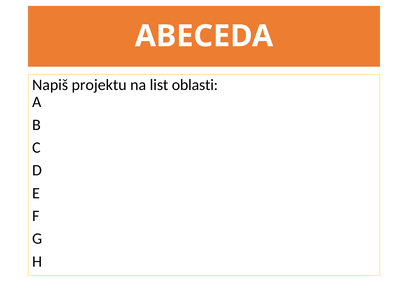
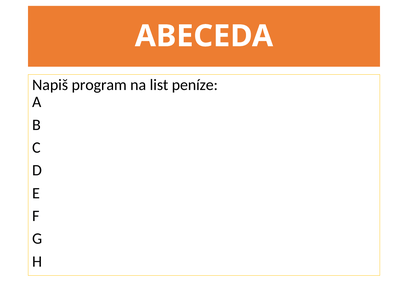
projektu: projektu -> program (99, 85)
oblasti: oblasti -> peníze (195, 85)
